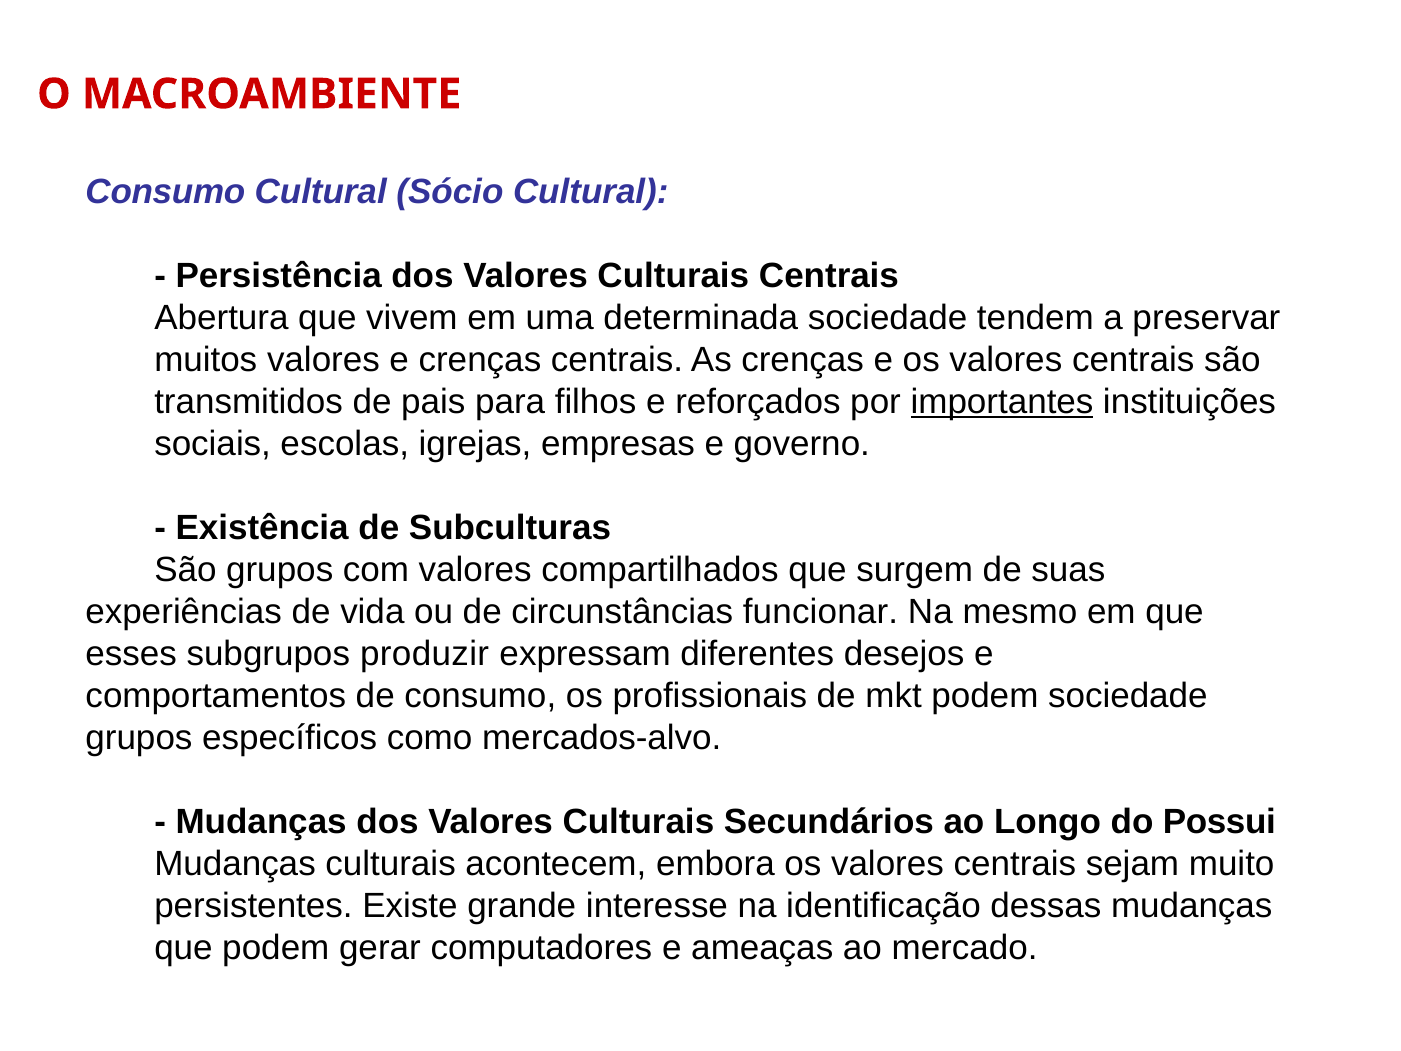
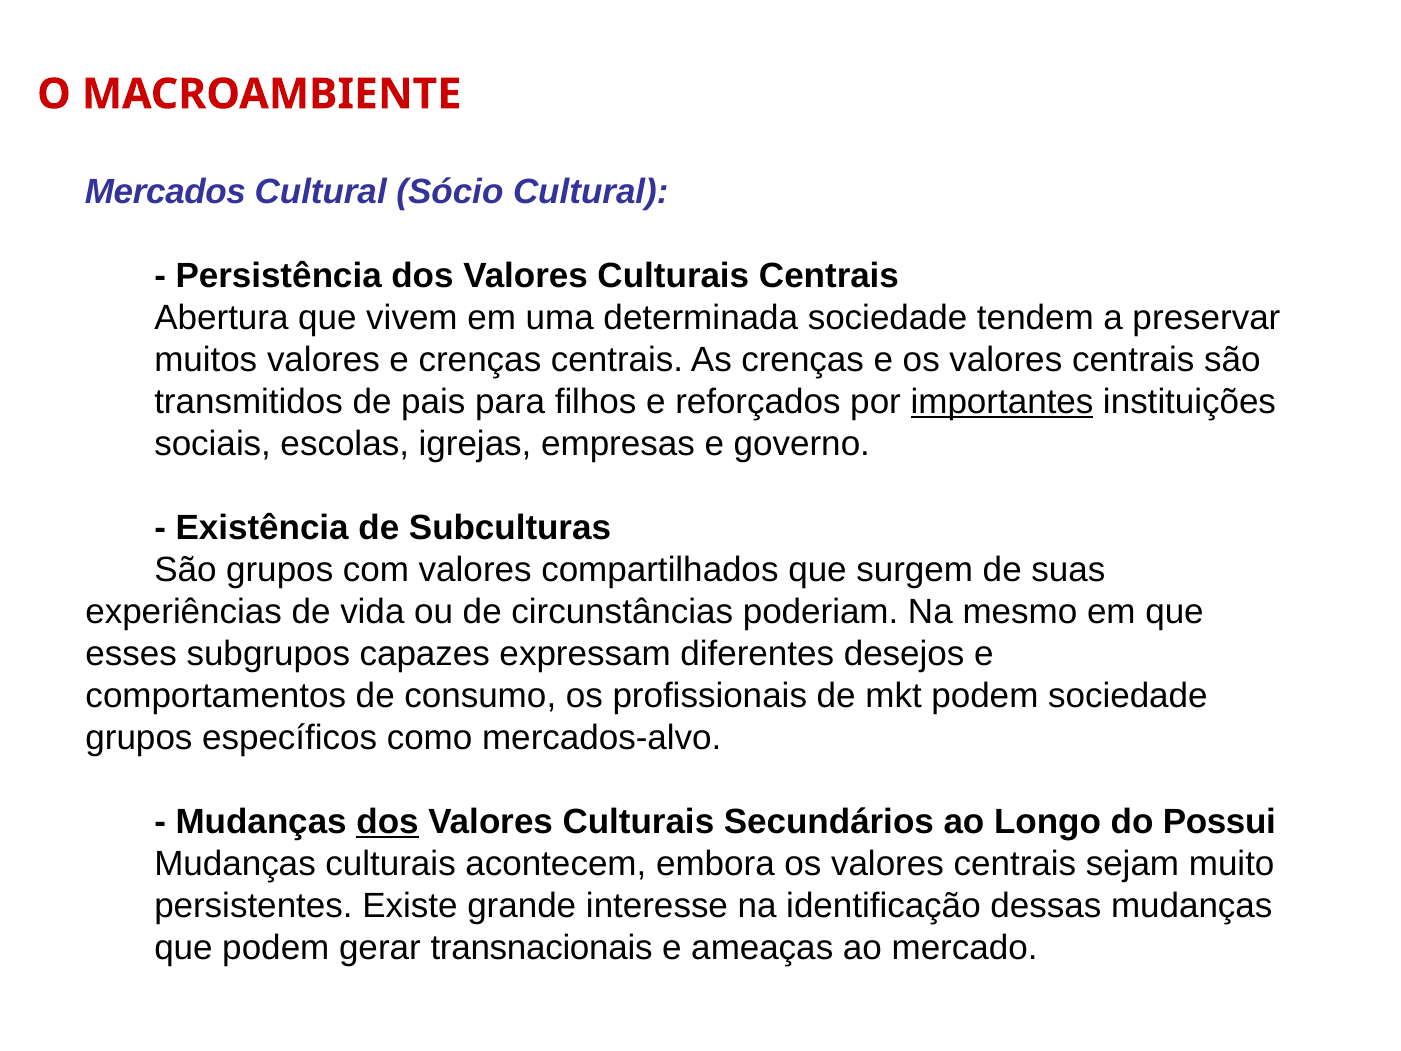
Consumo: Consumo -> Mercados (165, 192)
funcionar: funcionar -> poderiam (821, 612)
produzir: produzir -> capazes (425, 654)
dos underline: none -> present (388, 822)
computadores: computadores -> transnacionais (542, 948)
